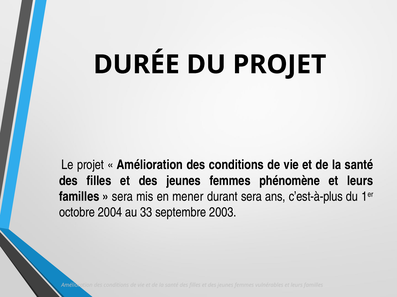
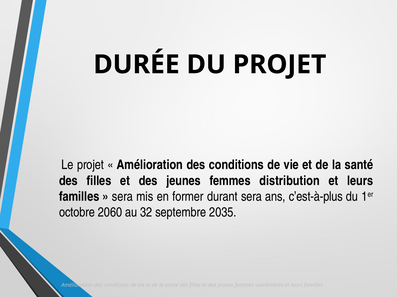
phénomène: phénomène -> distribution (290, 181)
mener: mener -> former (188, 197)
2004: 2004 -> 2060 (110, 213)
33: 33 -> 32 (146, 213)
2003: 2003 -> 2035 (223, 213)
